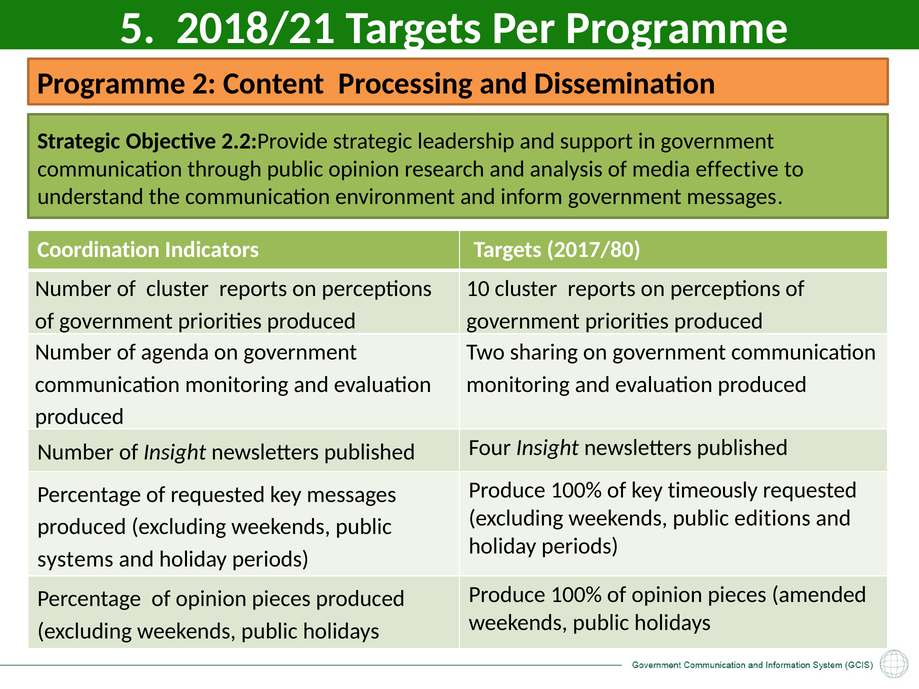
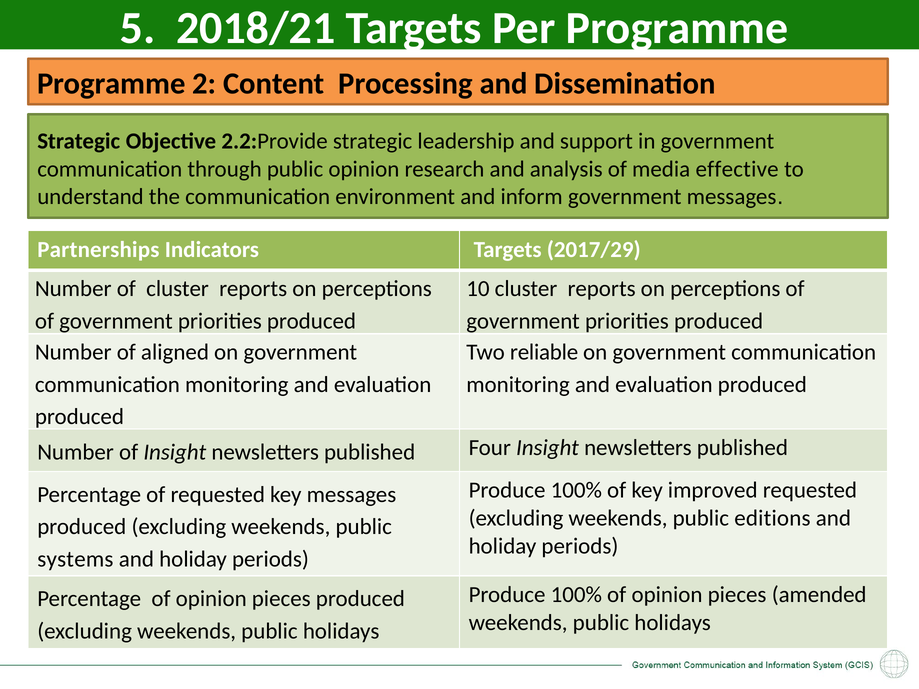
Coordination: Coordination -> Partnerships (98, 250)
2017/80: 2017/80 -> 2017/29 (594, 250)
agenda: agenda -> aligned (175, 352)
sharing: sharing -> reliable (544, 352)
timeously: timeously -> improved (713, 491)
